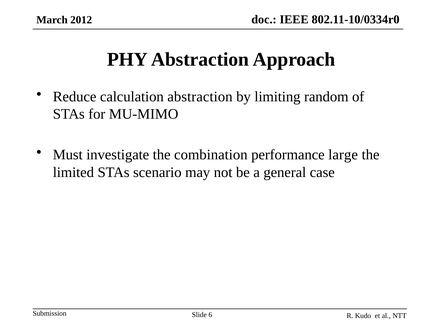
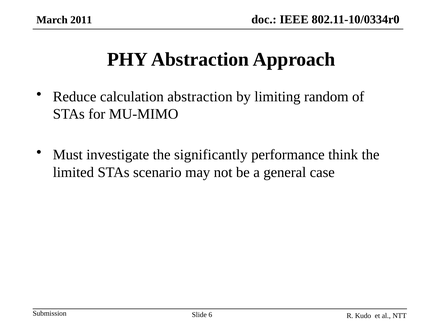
2012: 2012 -> 2011 (81, 20)
combination: combination -> significantly (211, 155)
large: large -> think (343, 155)
